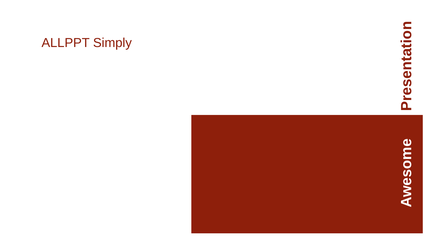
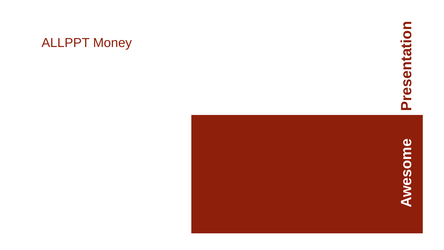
Simply: Simply -> Money (112, 43)
